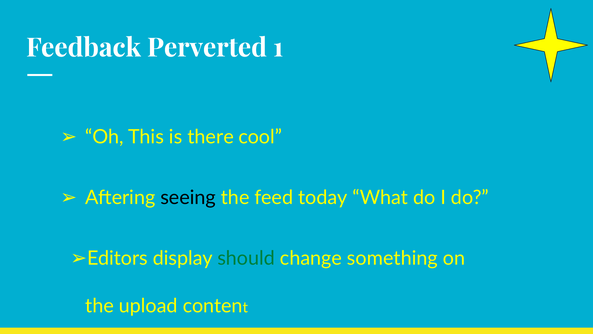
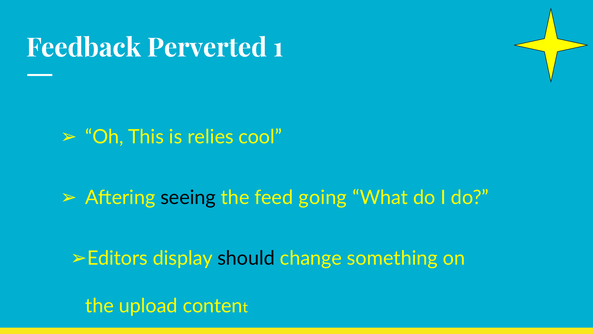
there: there -> relies (211, 137)
today: today -> going (323, 197)
should colour: green -> black (246, 258)
